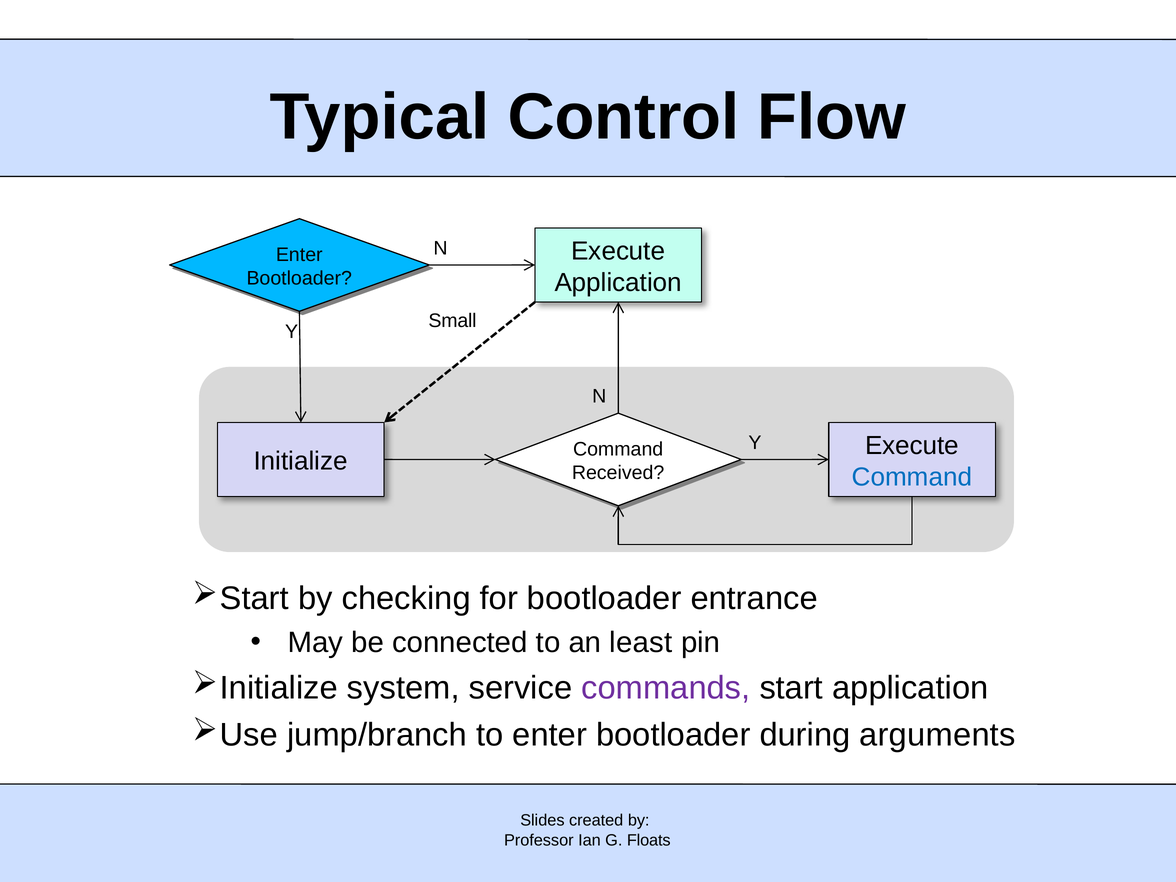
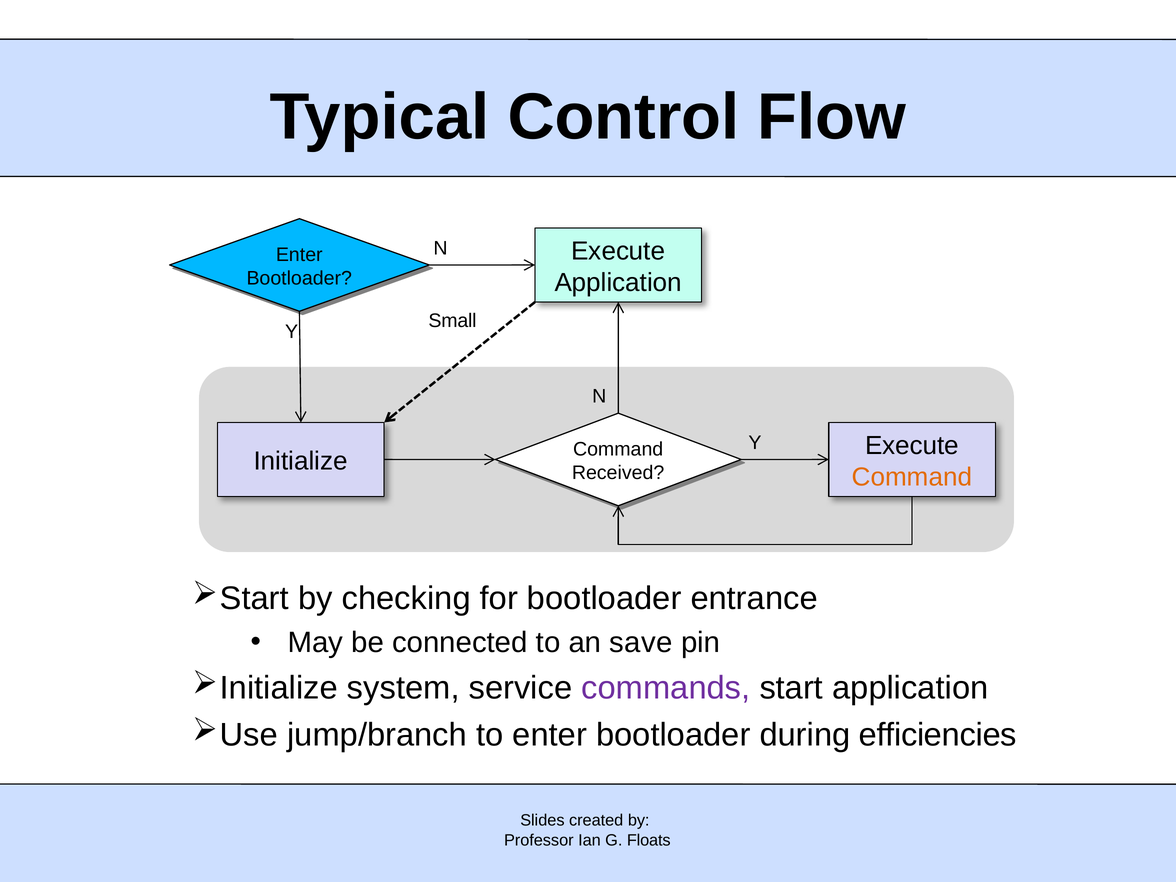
Command colour: blue -> orange (912, 477)
least: least -> save (641, 643)
arguments: arguments -> efficiencies (938, 735)
